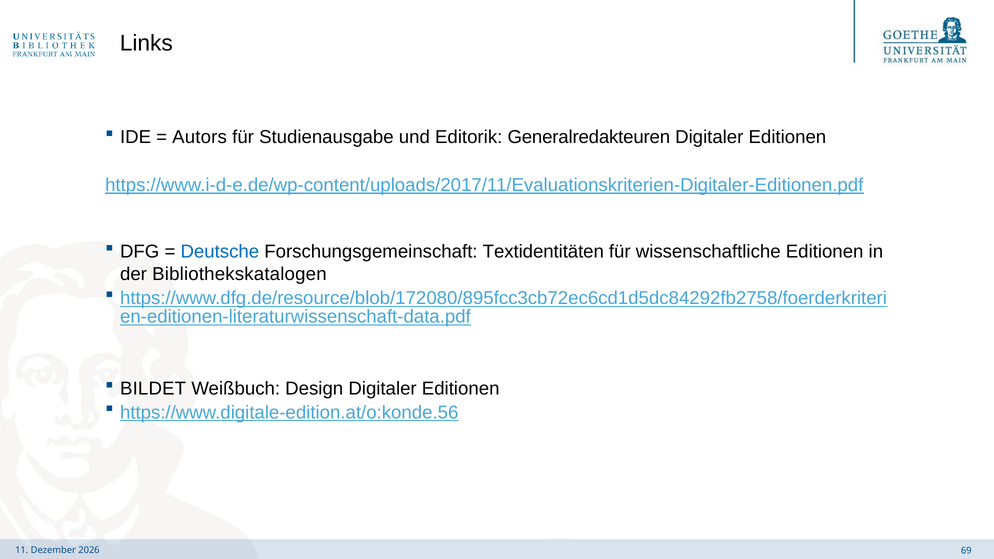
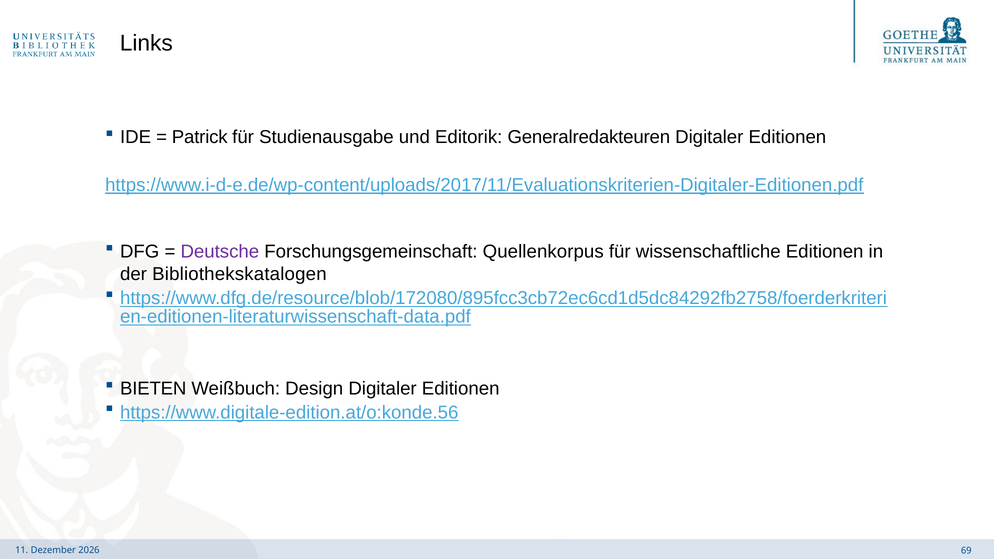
Autors: Autors -> Patrick (200, 137)
Deutsche colour: blue -> purple (220, 252)
Textidentitäten: Textidentitäten -> Quellenkorpus (543, 252)
BILDET: BILDET -> BIETEN (153, 389)
